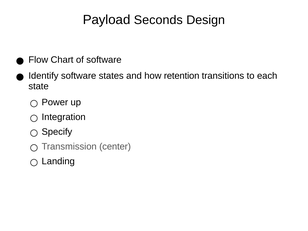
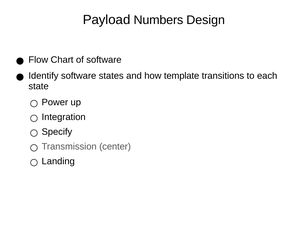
Seconds: Seconds -> Numbers (158, 20)
retention: retention -> template (182, 76)
